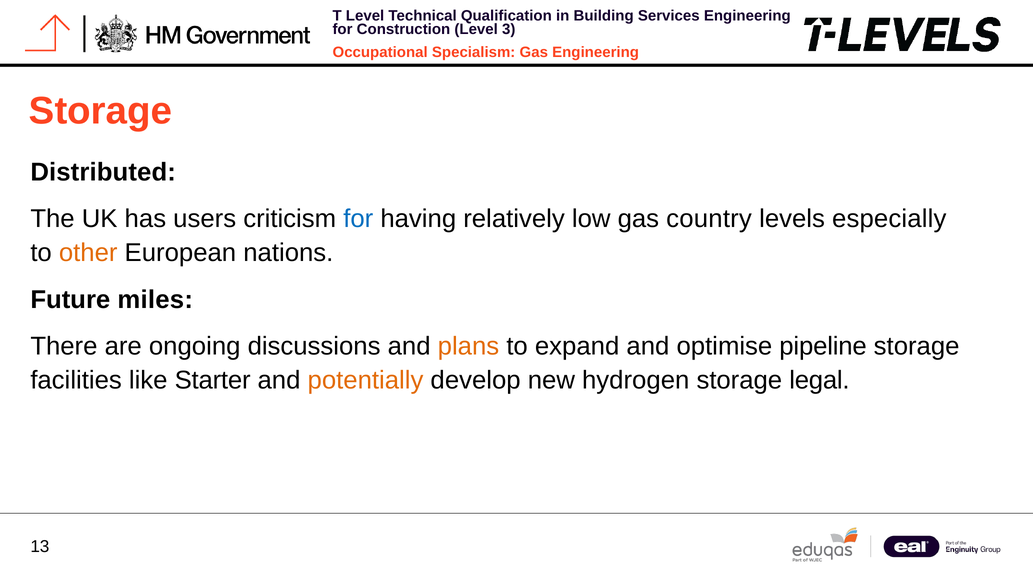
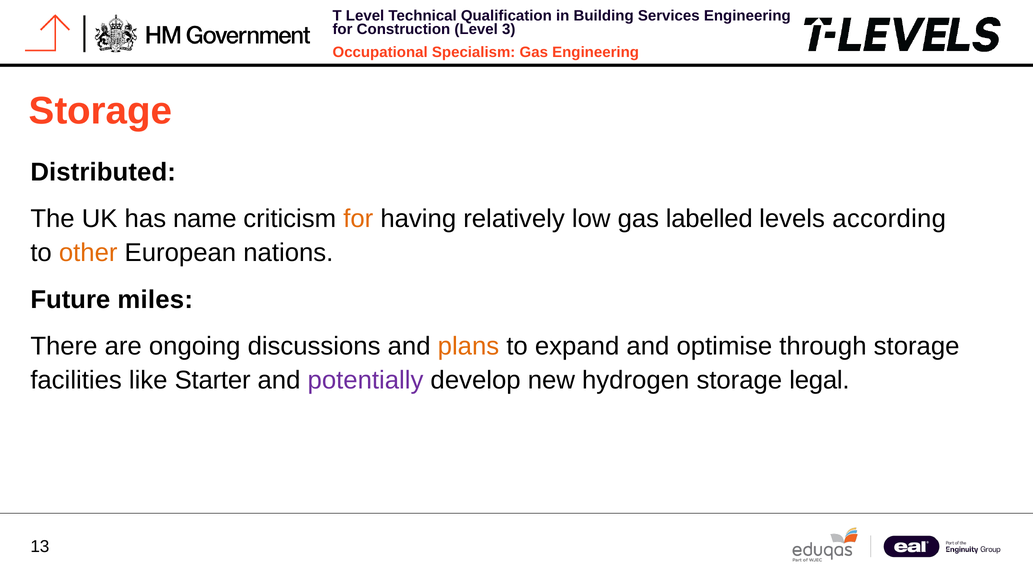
users: users -> name (205, 219)
for colour: blue -> orange (358, 219)
country: country -> labelled (709, 219)
especially: especially -> according (889, 219)
pipeline: pipeline -> through (823, 347)
potentially colour: orange -> purple (366, 380)
